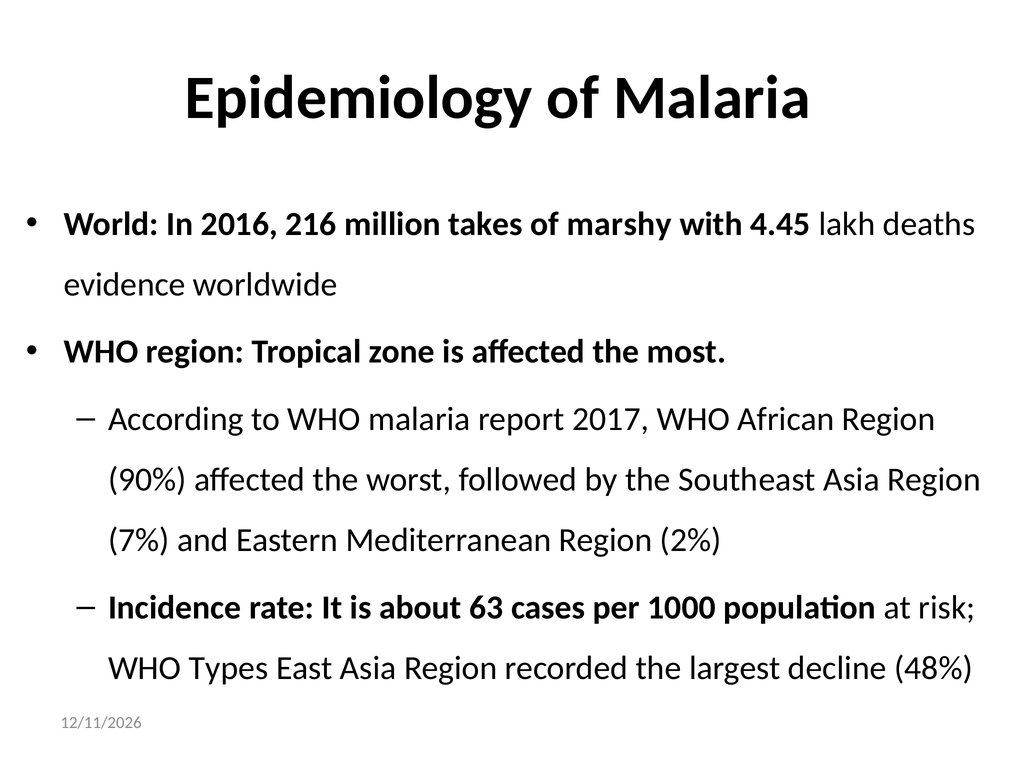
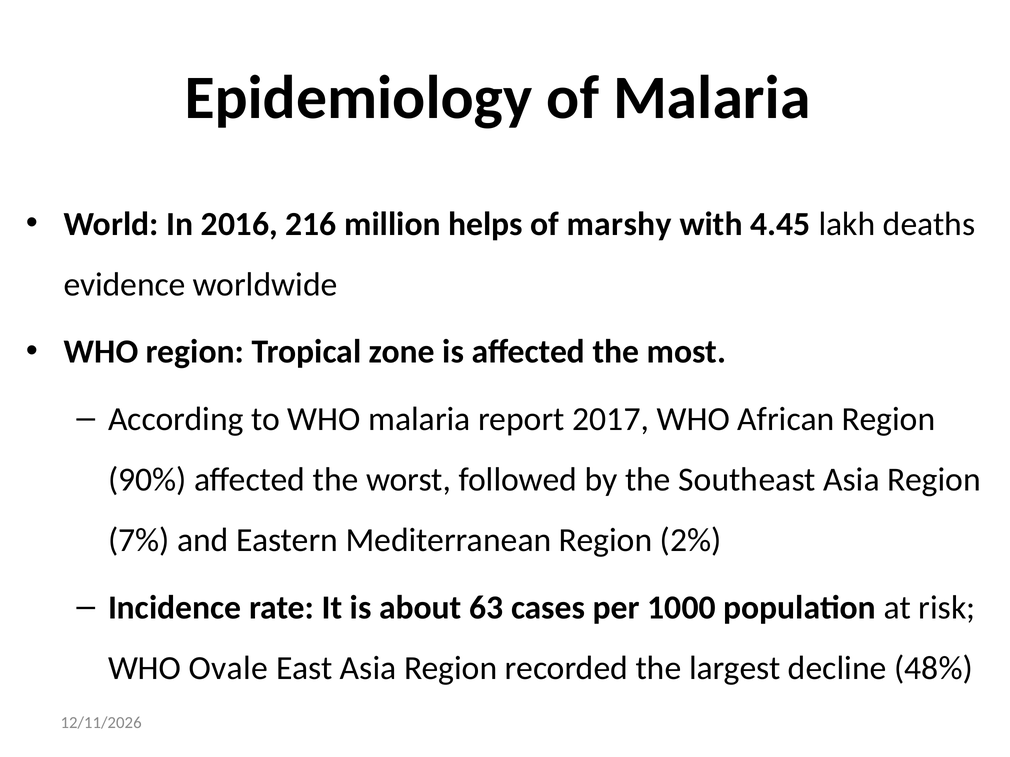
takes: takes -> helps (485, 224)
Types: Types -> Ovale (229, 669)
